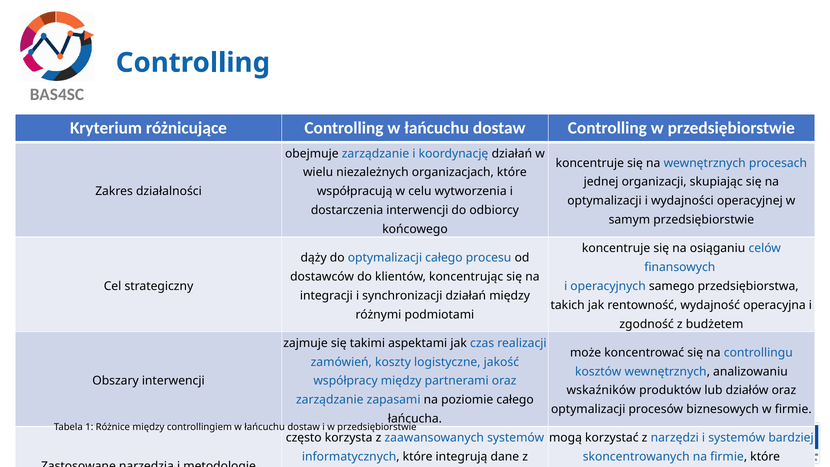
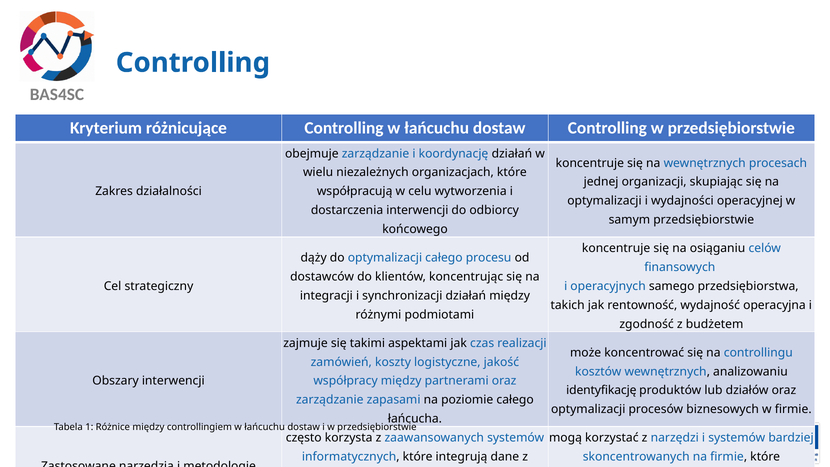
wskaźników: wskaźników -> identyfikację (601, 390)
